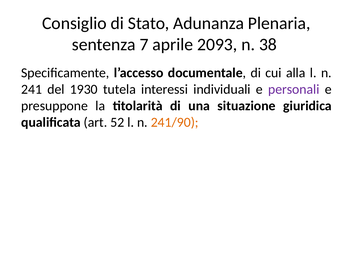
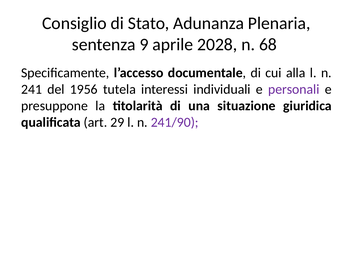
7: 7 -> 9 (144, 44)
2093: 2093 -> 2028 (217, 44)
38: 38 -> 68 (268, 44)
1930: 1930 -> 1956 (84, 89)
52: 52 -> 29 (117, 122)
241/90 colour: orange -> purple (175, 122)
